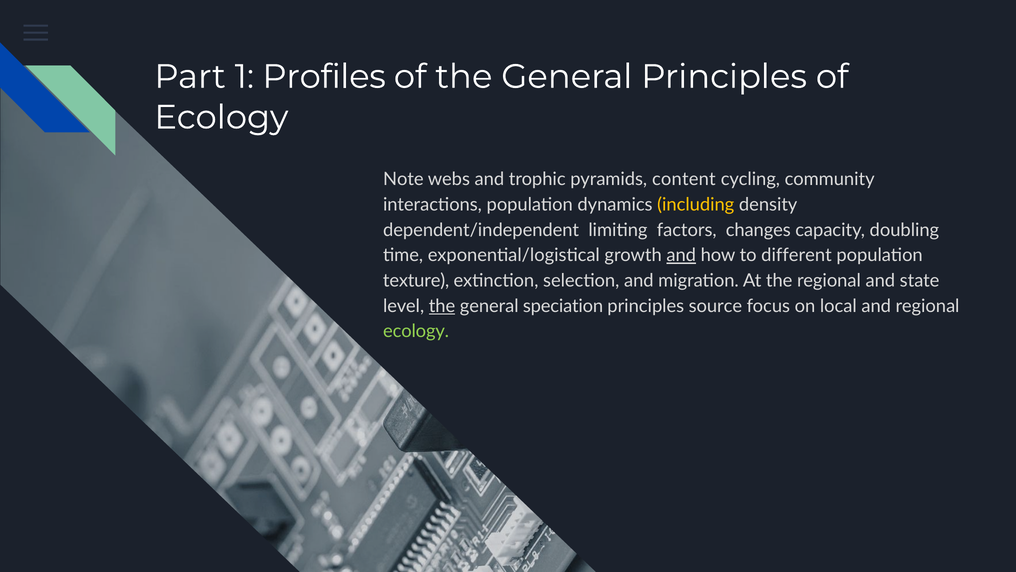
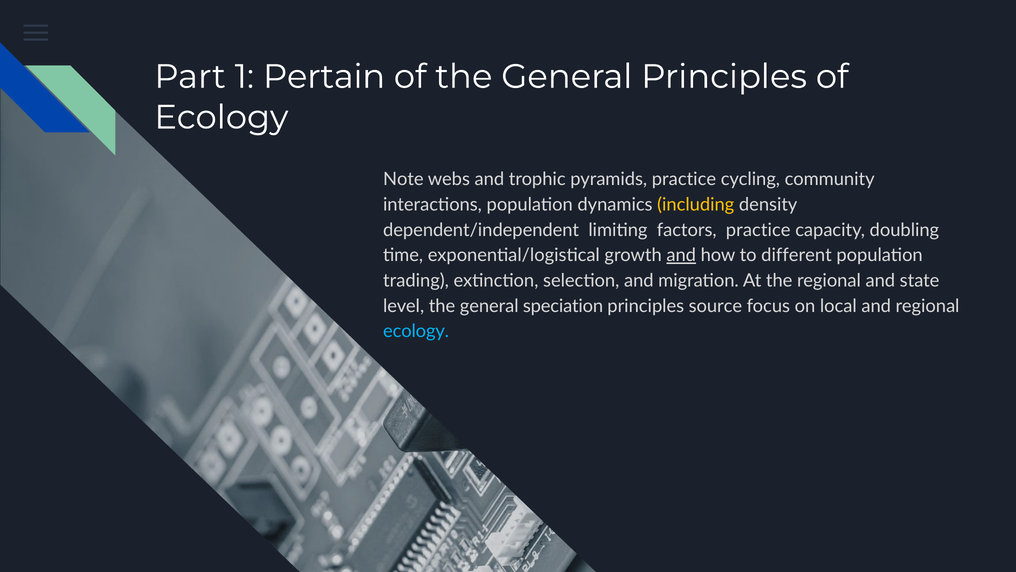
Profiles: Profiles -> Pertain (324, 77)
pyramids content: content -> practice (684, 179)
factors changes: changes -> practice (758, 230)
texture: texture -> trading (416, 280)
the underline: present -> none (442, 306)
ecology colour: light green -> light blue (416, 331)
